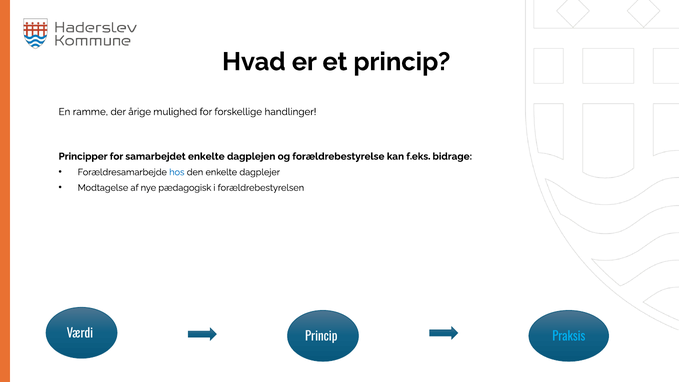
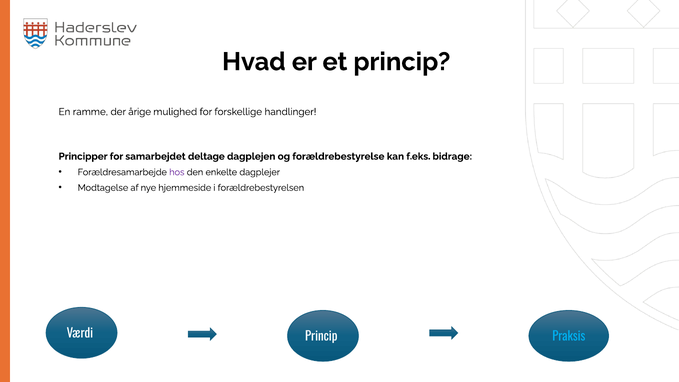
samarbejdet enkelte: enkelte -> deltage (206, 156)
hos colour: blue -> purple (177, 172)
pædagogisk: pædagogisk -> hjemmeside (185, 188)
